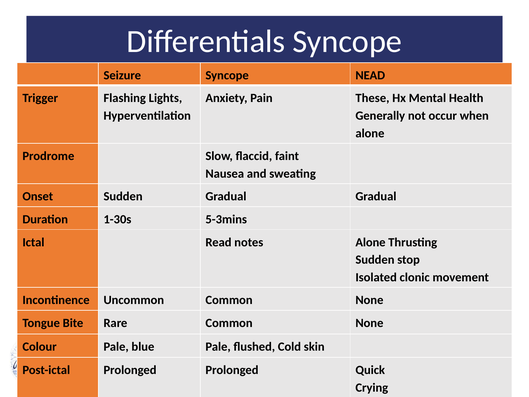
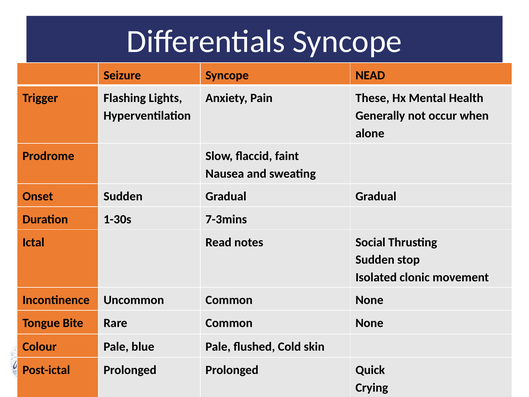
5-3mins: 5-3mins -> 7-3mins (226, 219)
notes Alone: Alone -> Social (370, 242)
